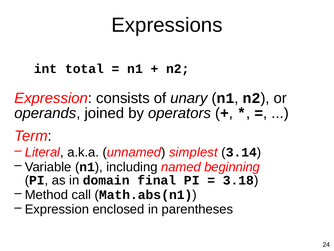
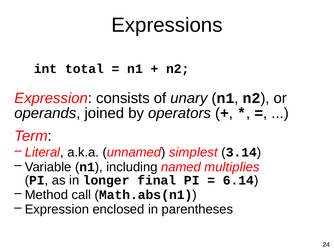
beginning: beginning -> multiplies (232, 167)
domain: domain -> longer (106, 180)
3.18: 3.18 -> 6.14 (238, 180)
